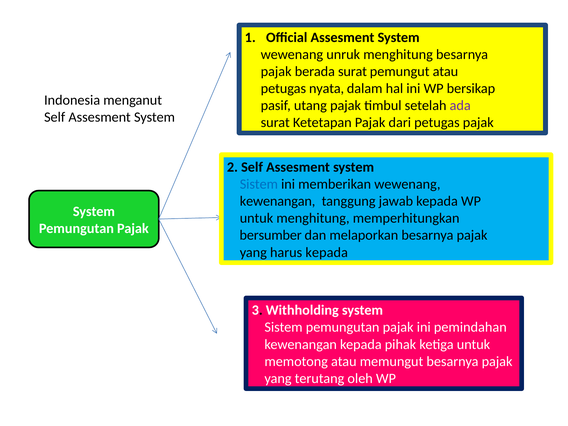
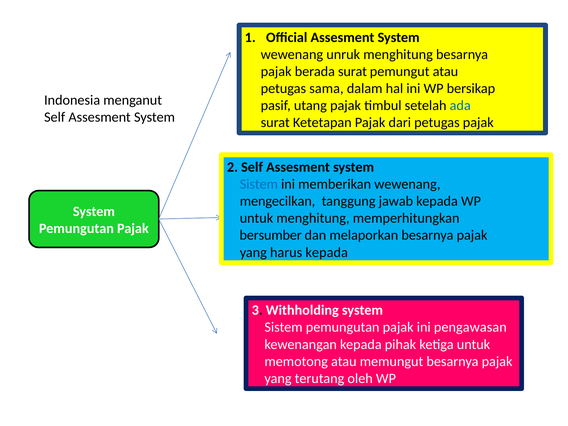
nyata: nyata -> sama (326, 89)
ada colour: purple -> blue (460, 106)
kewenangan: kewenangan -> mengecilkan (278, 201)
pemindahan: pemindahan -> pengawasan (470, 327)
